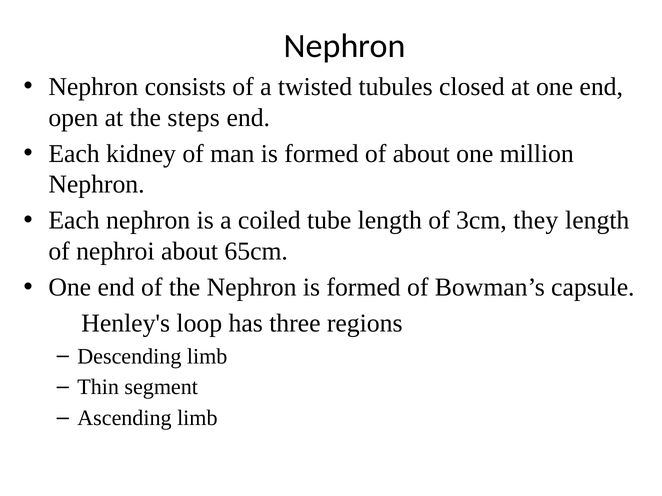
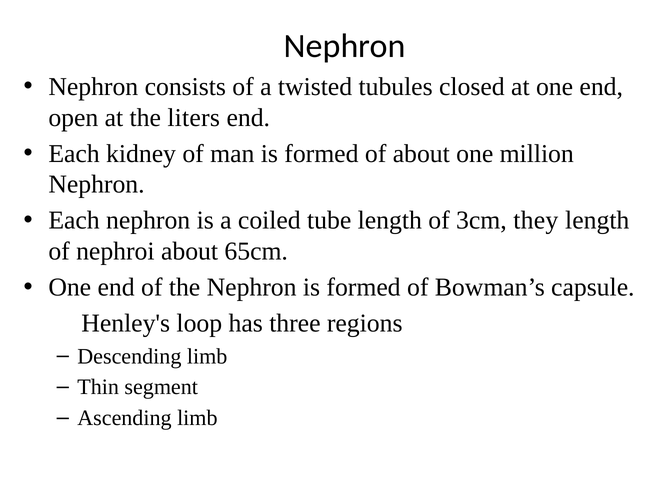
steps: steps -> liters (194, 118)
